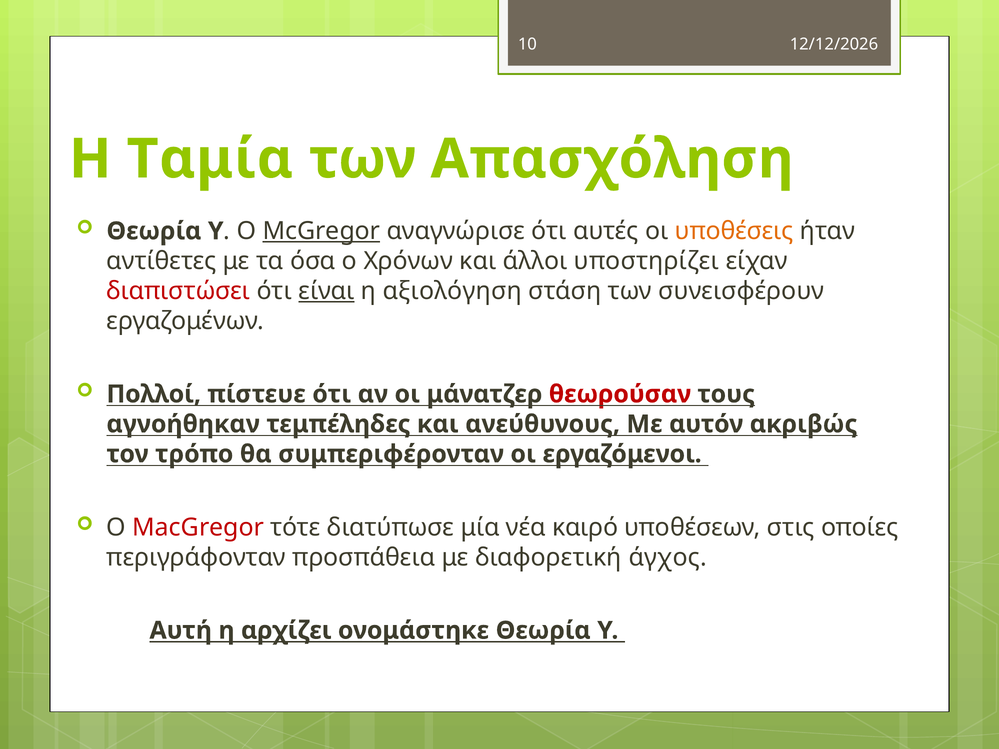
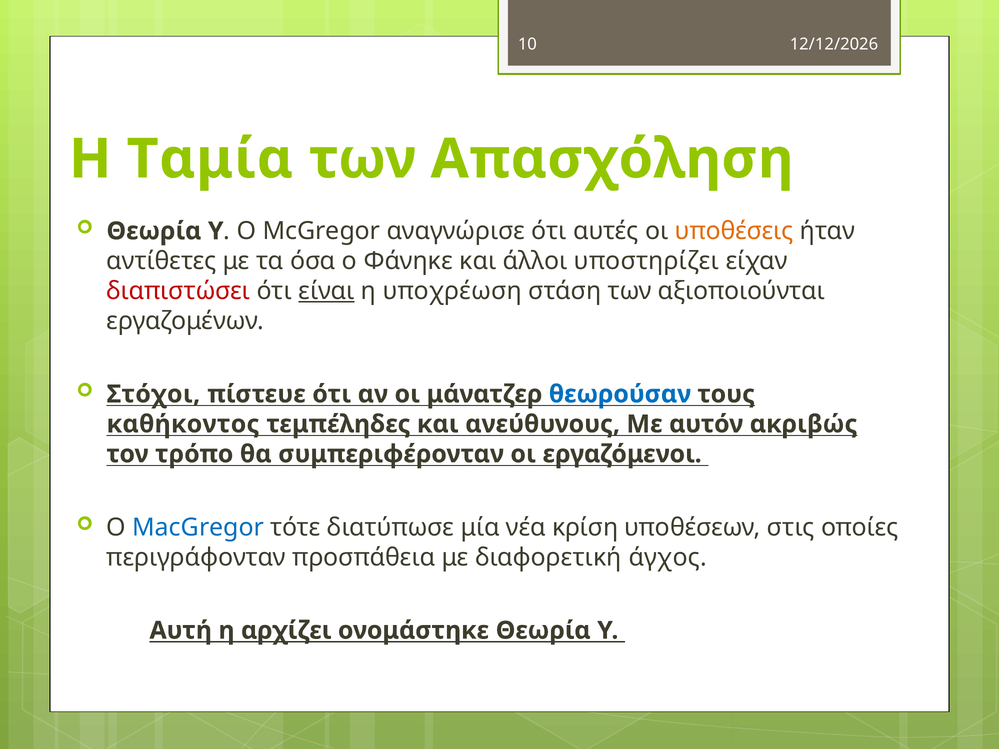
McGregor underline: present -> none (321, 231)
Χρόνων: Χρόνων -> Φάνηκε (408, 261)
αξιολόγηση: αξιολόγηση -> υποχρέωση (452, 291)
συνεισφέρουν: συνεισφέρουν -> αξιοποιούνται (741, 291)
Πολλοί: Πολλοί -> Στόχοι (153, 394)
θεωρούσαν colour: red -> blue (620, 394)
αγνοήθηκαν: αγνοήθηκαν -> καθήκοντος (183, 424)
MacGregor colour: red -> blue (198, 527)
καιρό: καιρό -> κρίση (585, 527)
